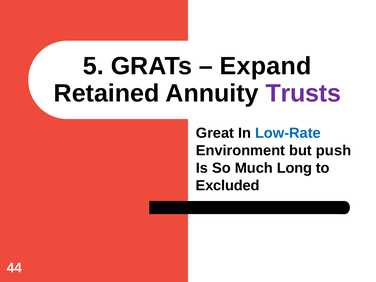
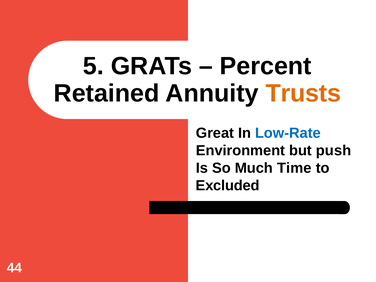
Expand: Expand -> Percent (266, 66)
Trusts colour: purple -> orange (303, 93)
Long: Long -> Time (294, 168)
